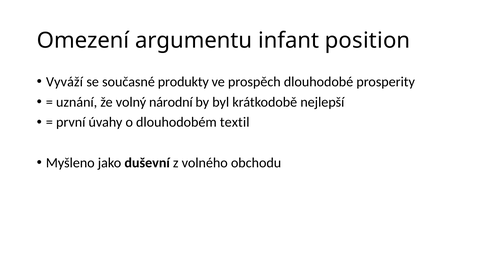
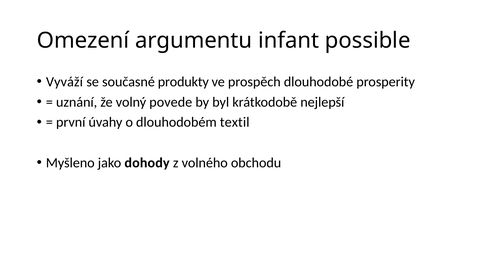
position: position -> possible (368, 41)
národní: národní -> povede (171, 102)
duševní: duševní -> dohody (147, 163)
